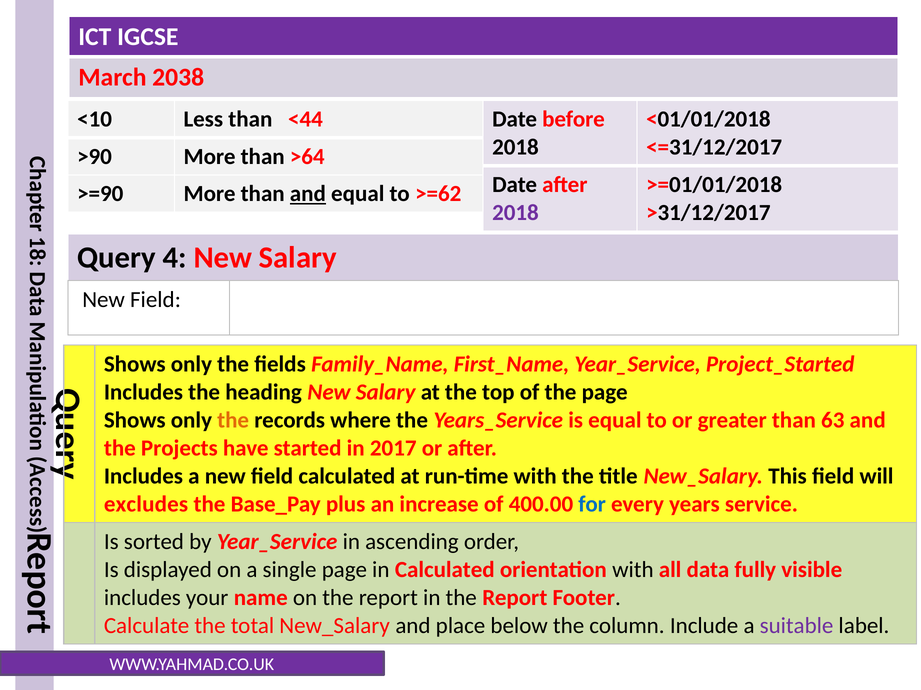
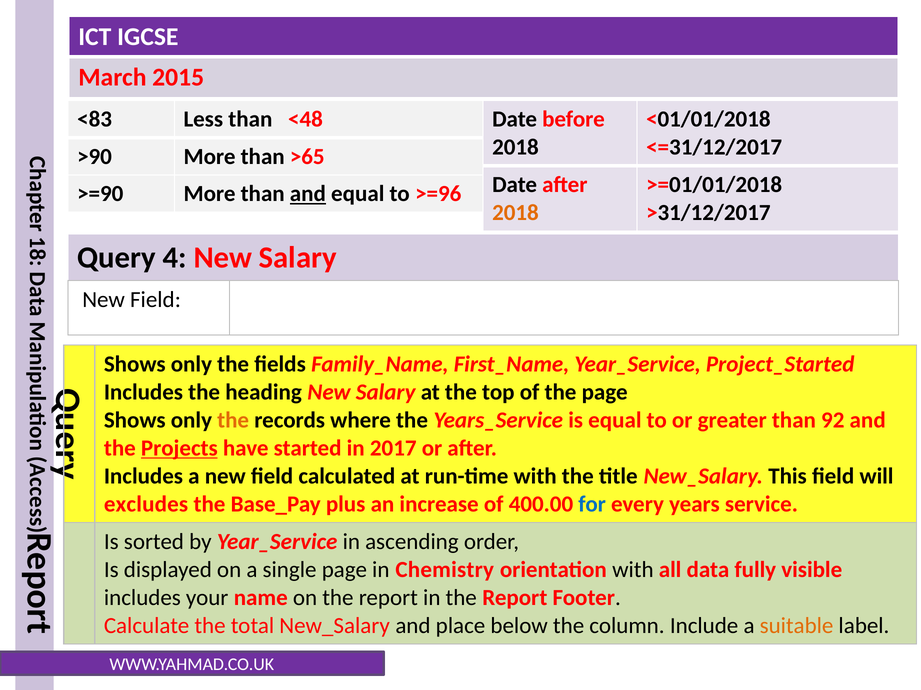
2038: 2038 -> 2015 (178, 78)
<10: <10 -> <83 (95, 119)
<44: <44 -> <48 (305, 119)
>64: >64 -> >65 (307, 157)
>=62: >=62 -> >=96 (438, 194)
2018 colour: purple -> orange (515, 213)
63: 63 -> 92 (833, 421)
Projects underline: none -> present (179, 449)
in Calculated: Calculated -> Chemistry (445, 570)
suitable colour: purple -> orange (797, 626)
